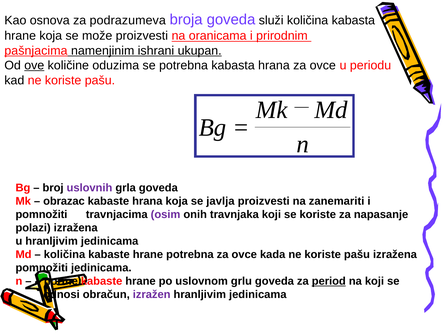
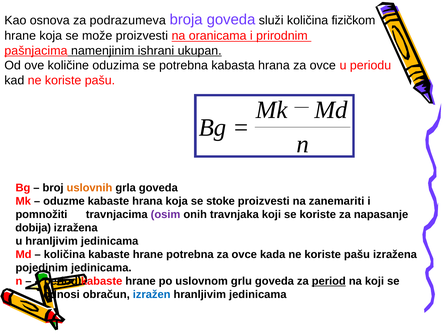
količina kabasta: kabasta -> fizičkom (353, 20)
ove underline: present -> none (34, 65)
uslovnih colour: purple -> orange (89, 188)
obrazac: obrazac -> oduzme (64, 201)
javlja: javlja -> stoke (221, 201)
polazi: polazi -> dobija (33, 228)
pomnožiti: pomnožiti -> pojedinim (42, 268)
norme: norme -> period (61, 281)
izražen colour: purple -> blue (152, 294)
